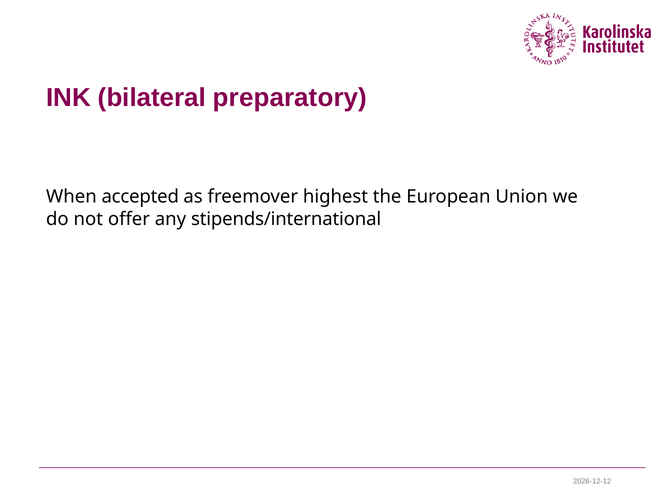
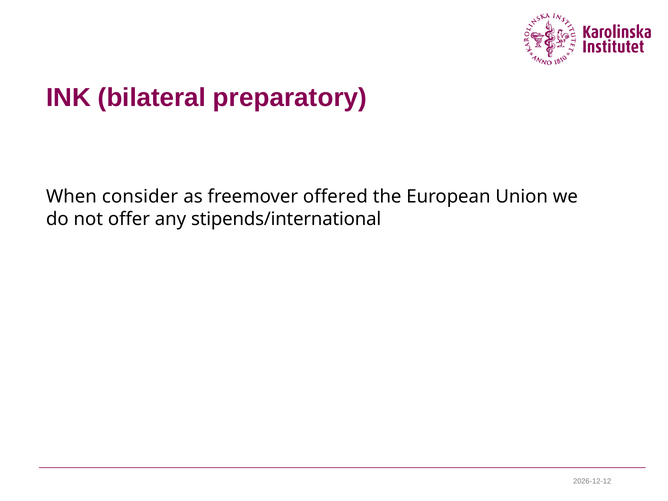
accepted: accepted -> consider (140, 197)
highest: highest -> offered (335, 197)
